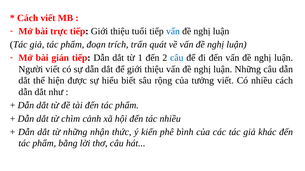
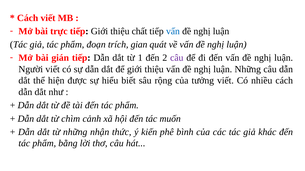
tuổi: tuổi -> chất (139, 31)
trấn: trấn -> gian (139, 45)
câu colour: blue -> purple (177, 58)
tác nhiều: nhiều -> muốn (170, 119)
